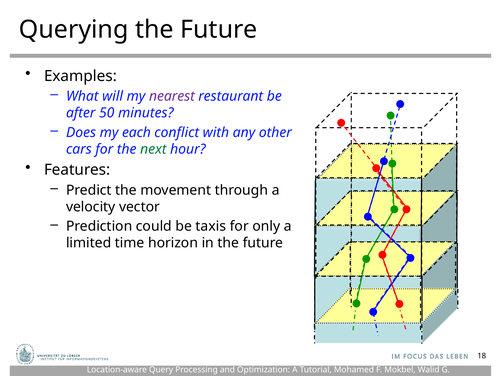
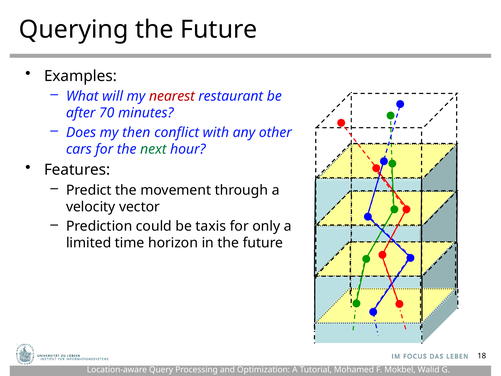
nearest colour: purple -> red (172, 96)
50: 50 -> 70 (107, 113)
each: each -> then (136, 132)
